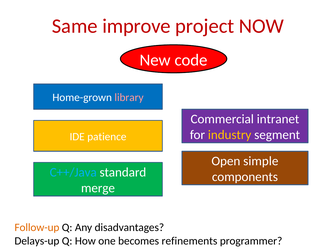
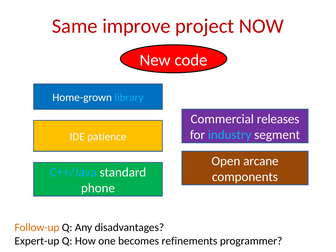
library colour: pink -> light blue (129, 97)
intranet: intranet -> releases (278, 119)
industry colour: yellow -> light blue (230, 135)
simple: simple -> arcane (261, 161)
merge: merge -> phone (98, 188)
Delays-up: Delays-up -> Expert-up (37, 241)
